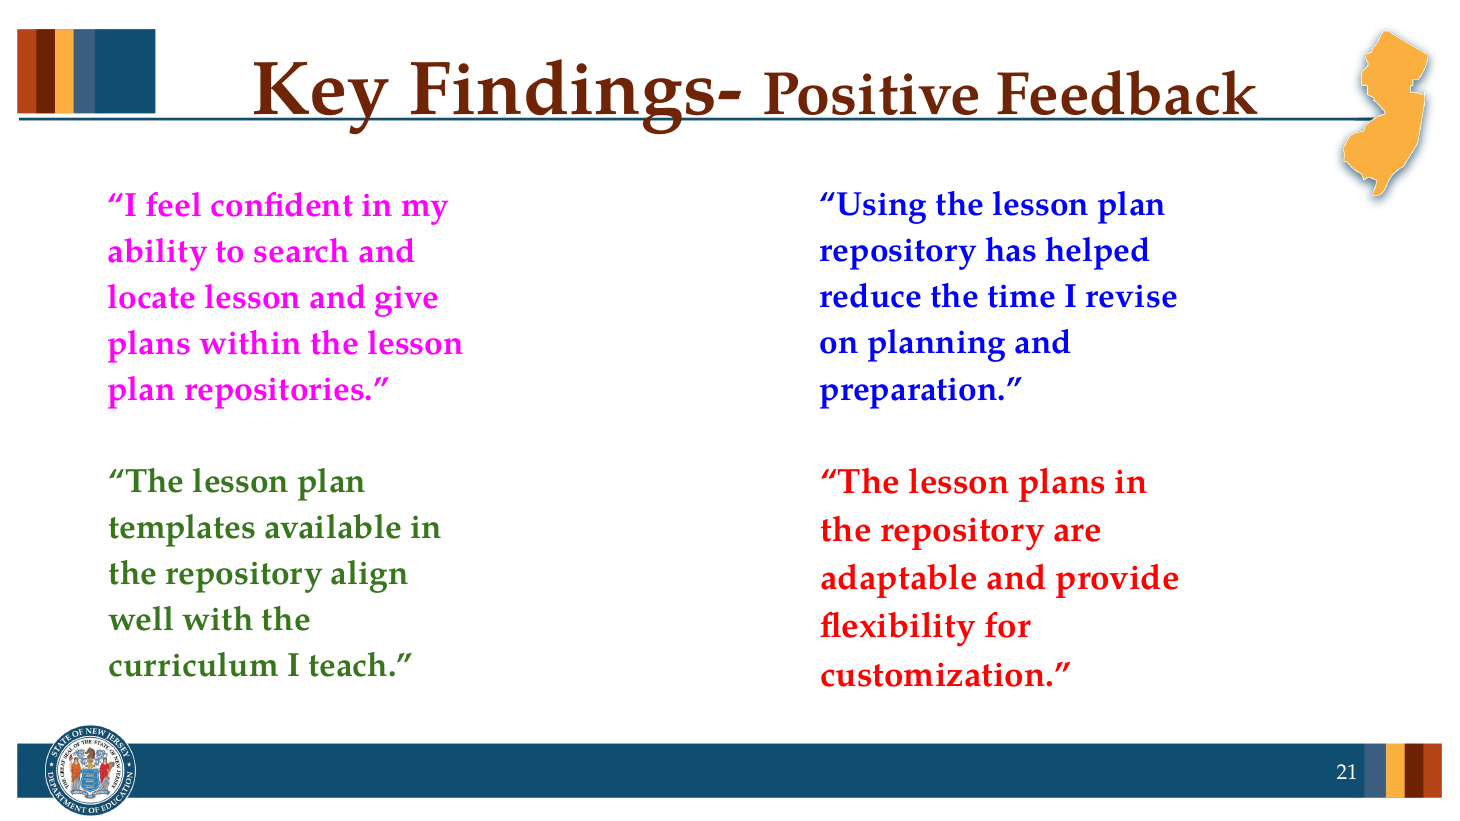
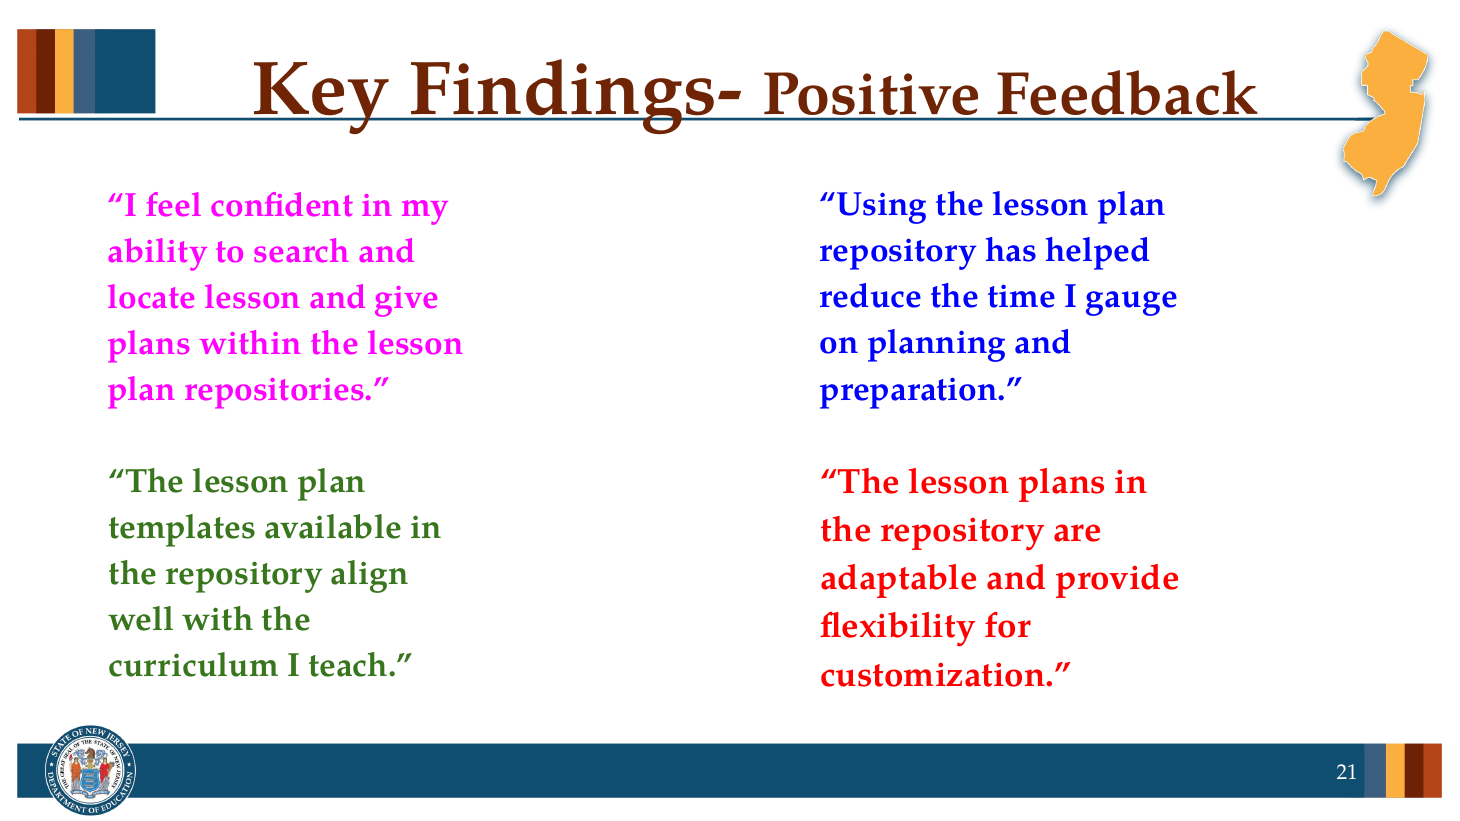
revise: revise -> gauge (1132, 297)
